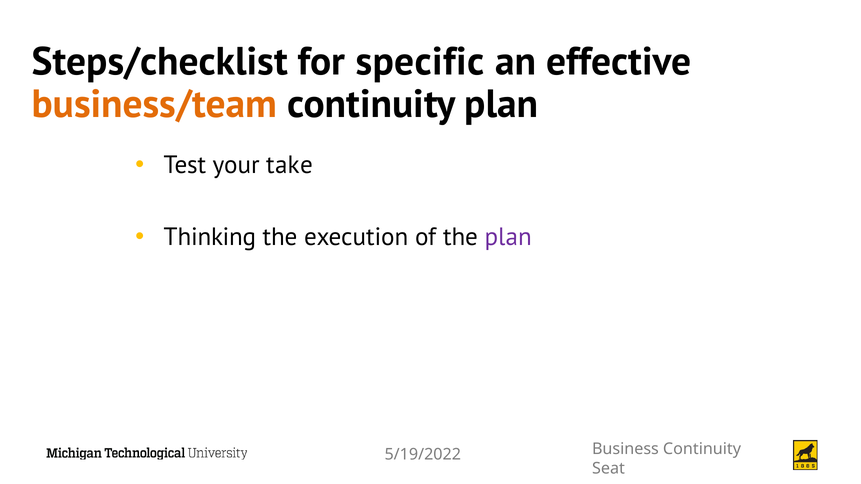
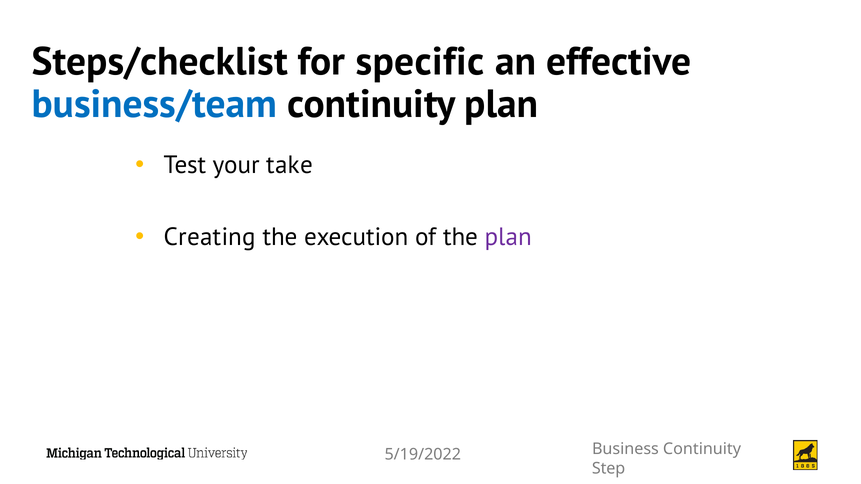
business/team colour: orange -> blue (154, 104)
Thinking: Thinking -> Creating (210, 237)
Seat: Seat -> Step (609, 469)
